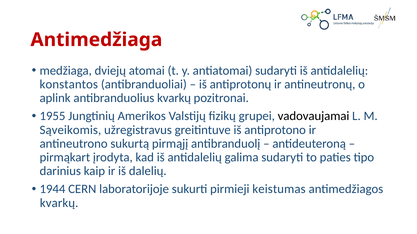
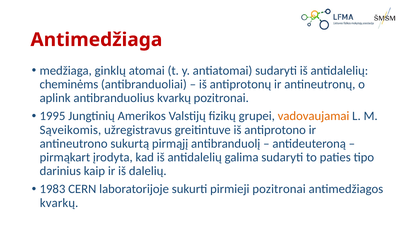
dviejų: dviejų -> ginklų (110, 71)
konstantos: konstantos -> cheminėms (69, 85)
1955: 1955 -> 1995 (52, 116)
vadovaujamai colour: black -> orange (314, 116)
1944: 1944 -> 1983 (52, 190)
pirmieji keistumas: keistumas -> pozitronai (279, 190)
